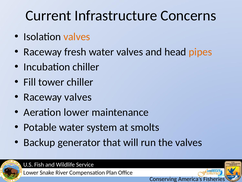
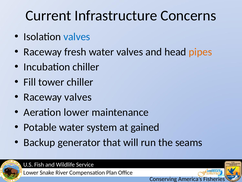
valves colour: orange -> blue (77, 37)
smolts: smolts -> gained (145, 127)
the valves: valves -> seams (189, 142)
